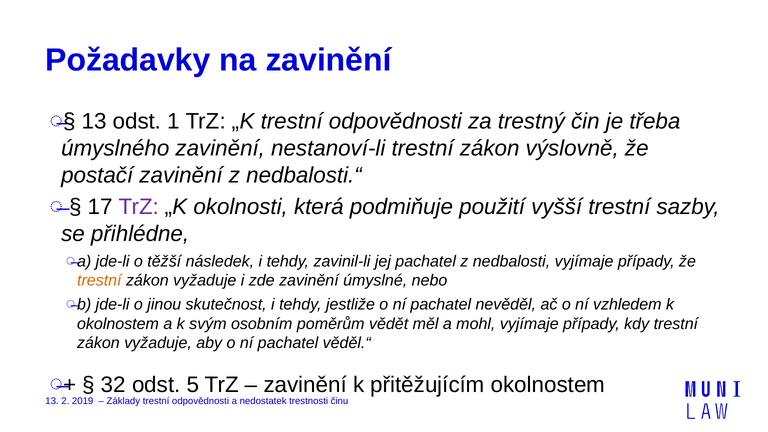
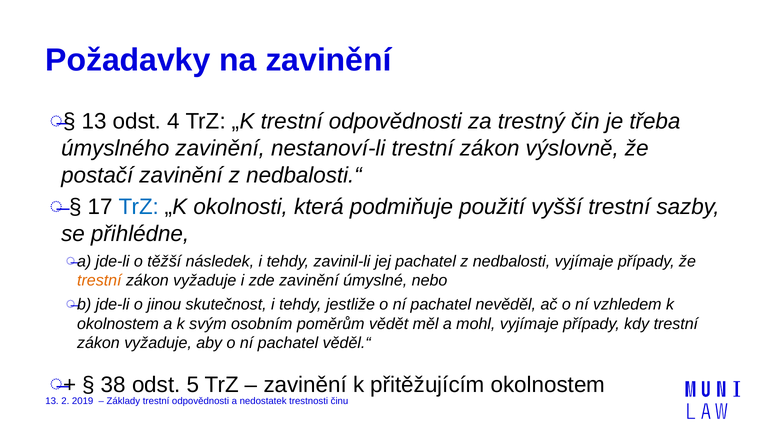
1: 1 -> 4 (174, 122)
TrZ colour: purple -> blue (139, 207)
32: 32 -> 38 (113, 385)
